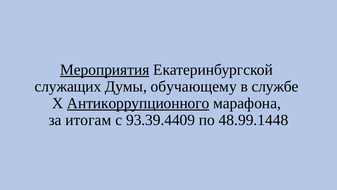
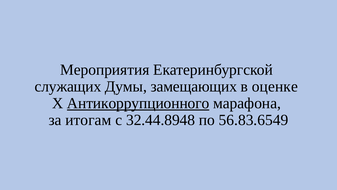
Мероприятия underline: present -> none (105, 70)
обучающему: обучающему -> замещающих (194, 86)
службе: службе -> оценке (275, 86)
93.39.4409: 93.39.4409 -> 32.44.8948 (161, 120)
48.99.1448: 48.99.1448 -> 56.83.6549 (253, 120)
